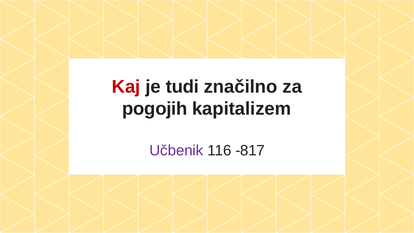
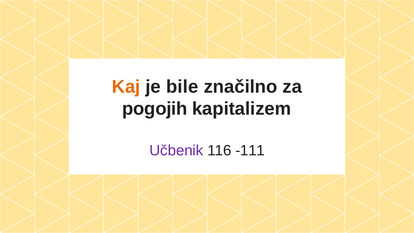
Kaj colour: red -> orange (126, 87)
tudi: tudi -> bile (182, 87)
-817: -817 -> -111 (250, 151)
